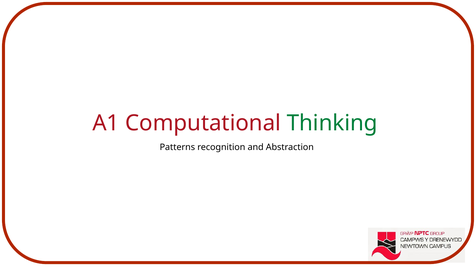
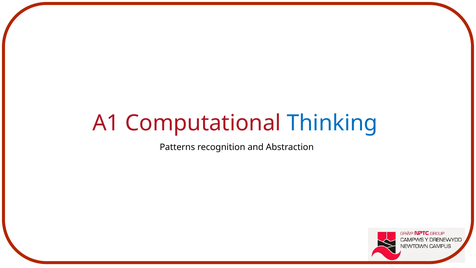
Thinking colour: green -> blue (332, 123)
